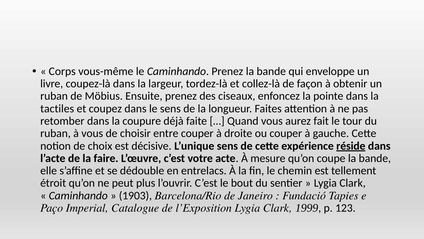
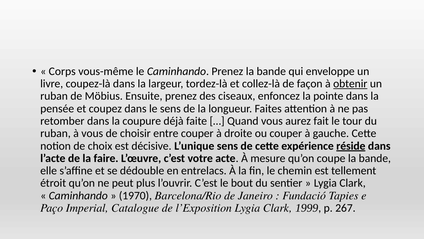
obtenir underline: none -> present (350, 84)
tactiles: tactiles -> pensée (57, 108)
1903: 1903 -> 1970 (135, 195)
123: 123 -> 267 (345, 208)
